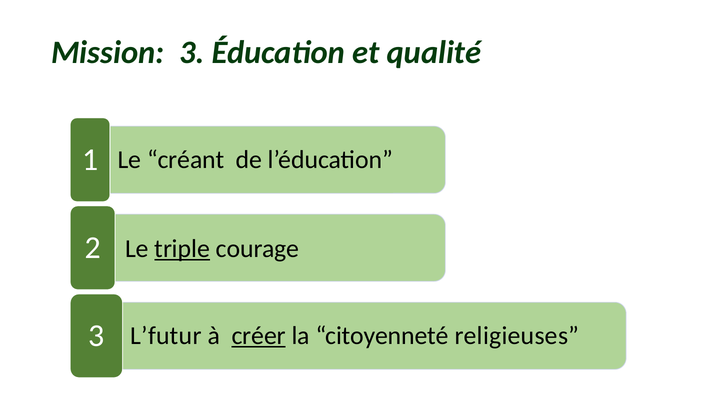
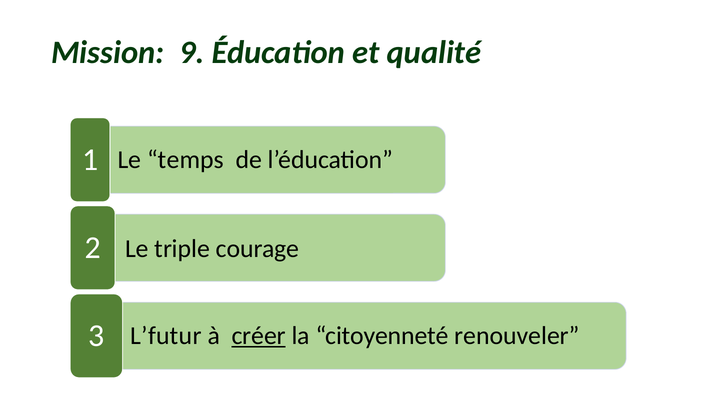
Mission 3: 3 -> 9 (192, 52)
créant: créant -> temps (186, 159)
triple underline: present -> none (182, 248)
religieuses: religieuses -> renouveler (517, 335)
